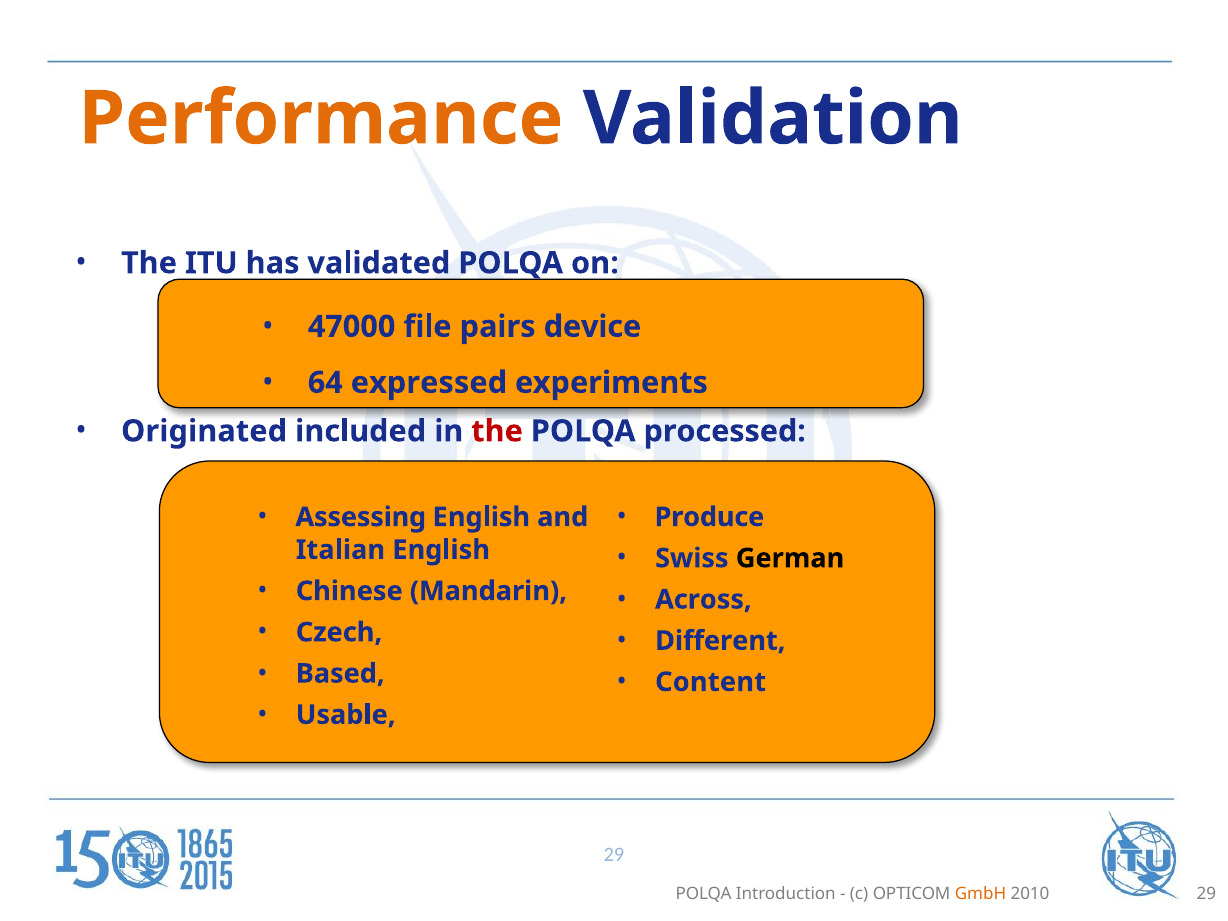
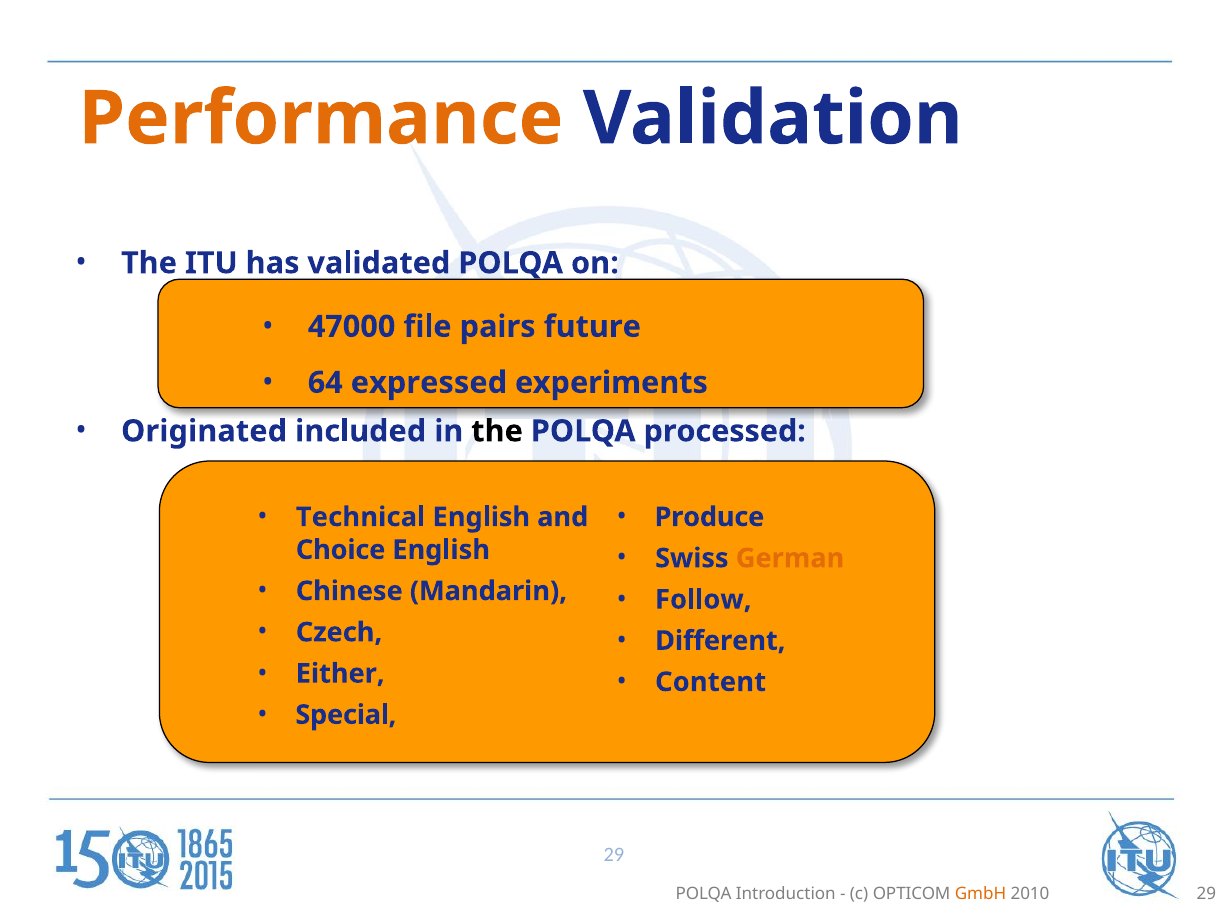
device: device -> future (592, 327)
the colour: red -> black (497, 431)
Assessing: Assessing -> Technical (361, 517)
Italian: Italian -> Choice (341, 550)
German colour: black -> orange (790, 558)
Across: Across -> Follow (703, 600)
Based: Based -> Either (340, 674)
Usable: Usable -> Special (346, 715)
